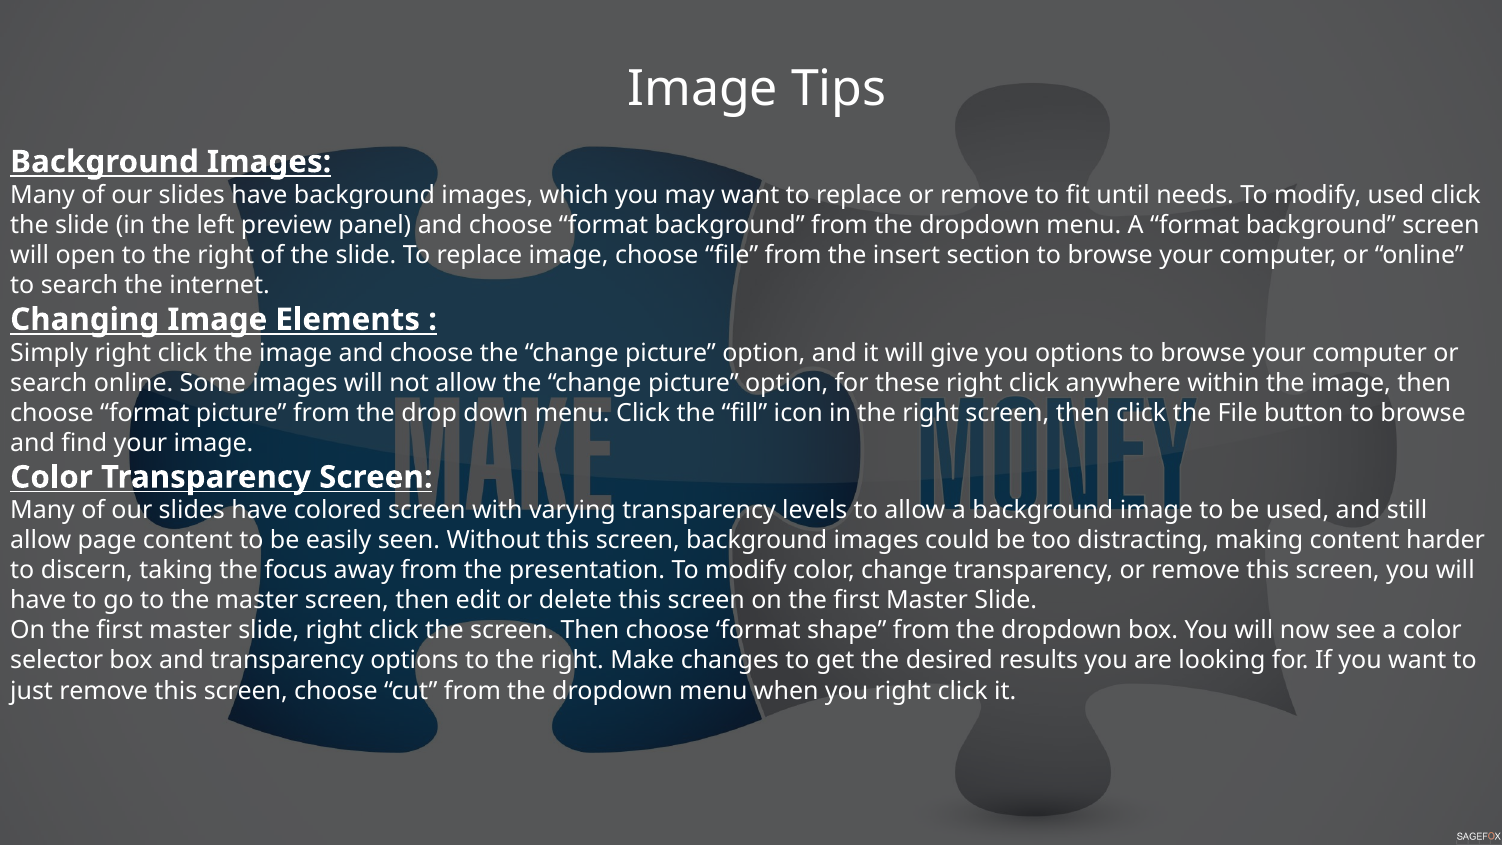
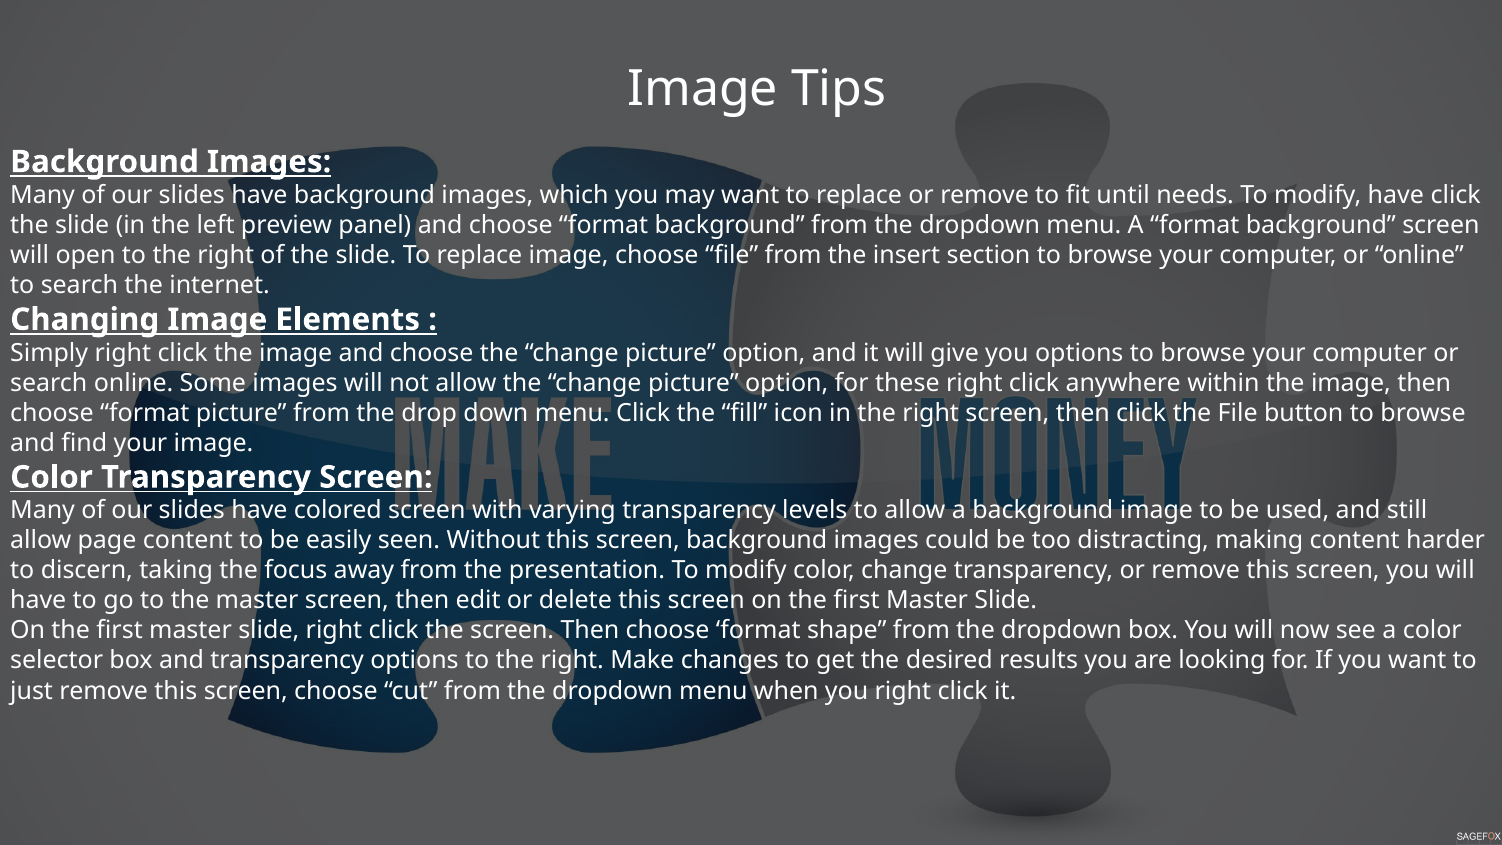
modify used: used -> have (1396, 195)
